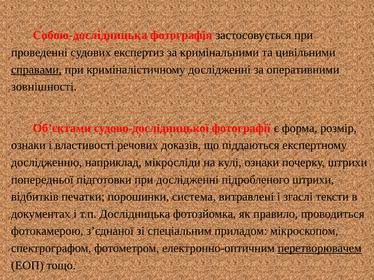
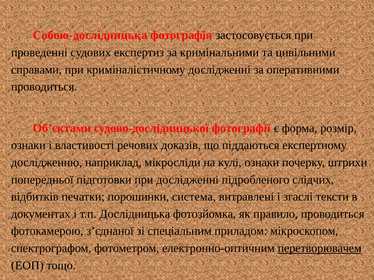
справами underline: present -> none (36, 70)
зовнішності: зовнішності -> проводиться (44, 87)
підробленого штрихи: штрихи -> слідчих (313, 180)
